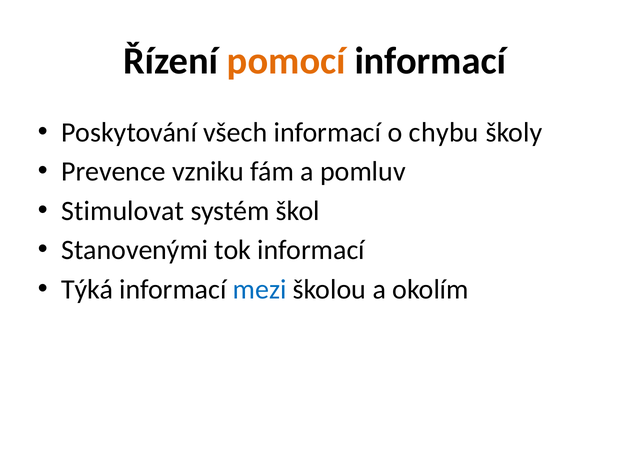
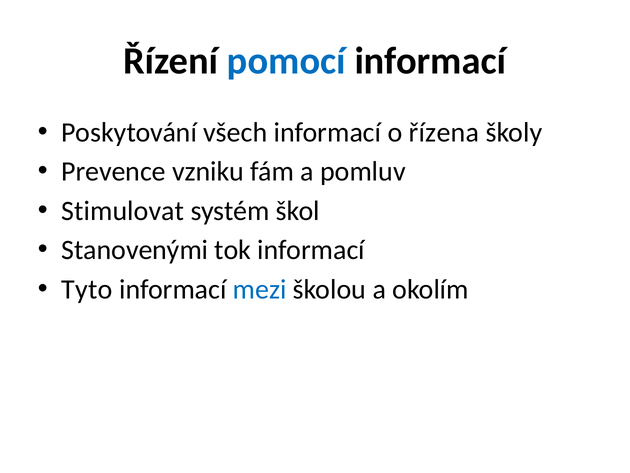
pomocí colour: orange -> blue (286, 61)
chybu: chybu -> řízena (444, 132)
Týká: Týká -> Tyto (87, 289)
